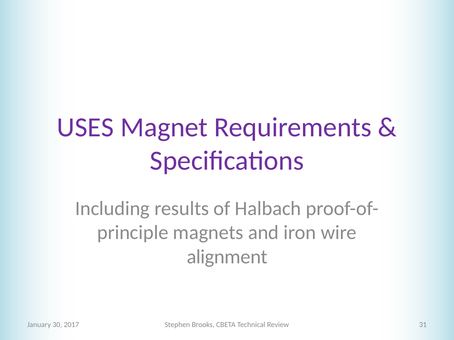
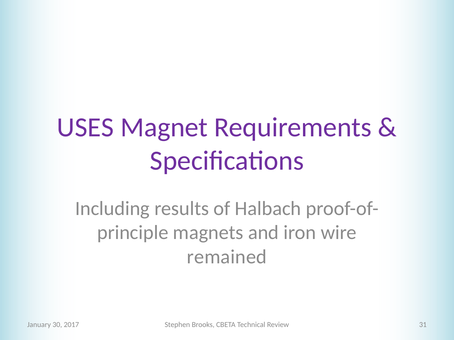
alignment: alignment -> remained (227, 257)
